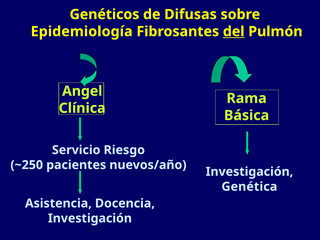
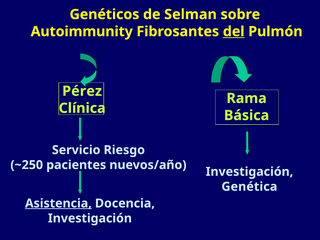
Difusas: Difusas -> Selman (190, 14)
Epidemiología: Epidemiología -> Autoimmunity (82, 32)
Angel: Angel -> Pérez (82, 91)
Asistencia underline: none -> present (58, 203)
